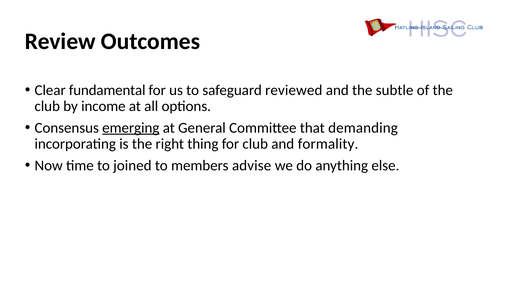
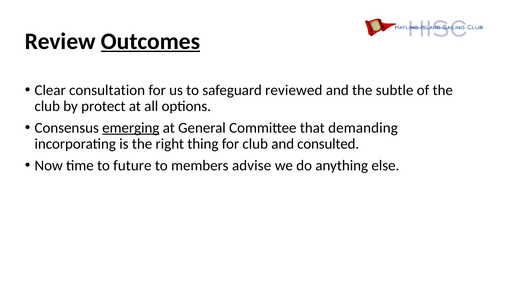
Outcomes underline: none -> present (151, 41)
fundamental: fundamental -> consultation (107, 90)
income: income -> protect (103, 106)
formality: formality -> consulted (328, 144)
joined: joined -> future (132, 165)
